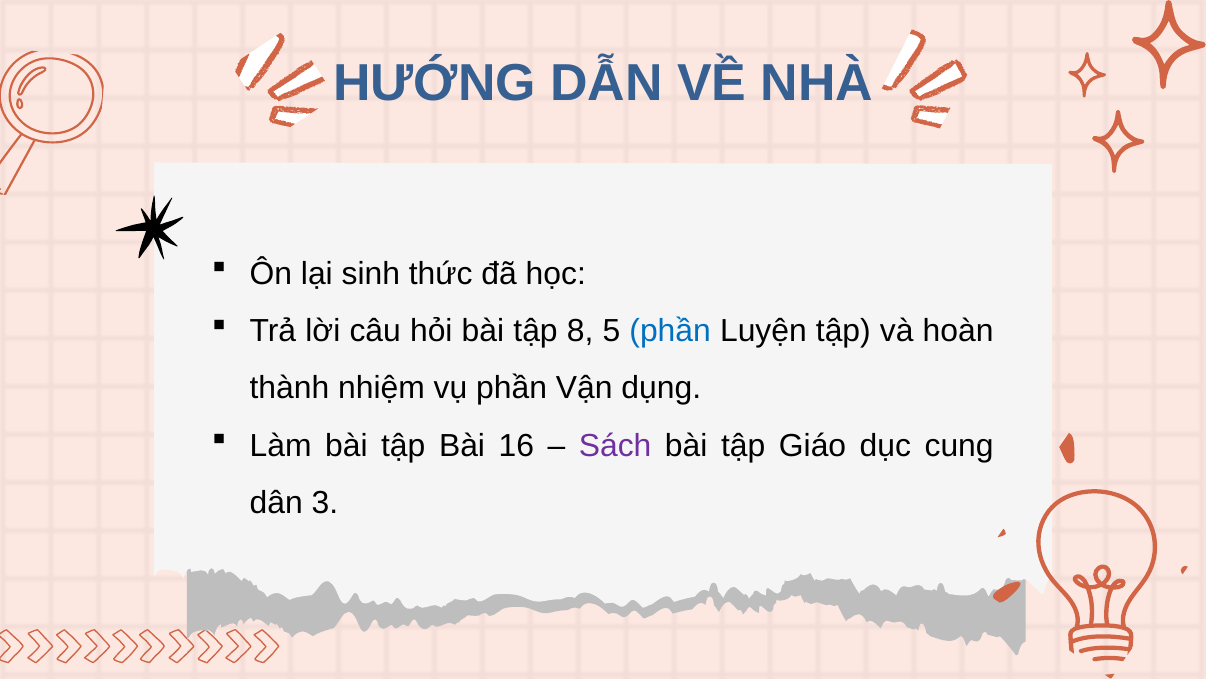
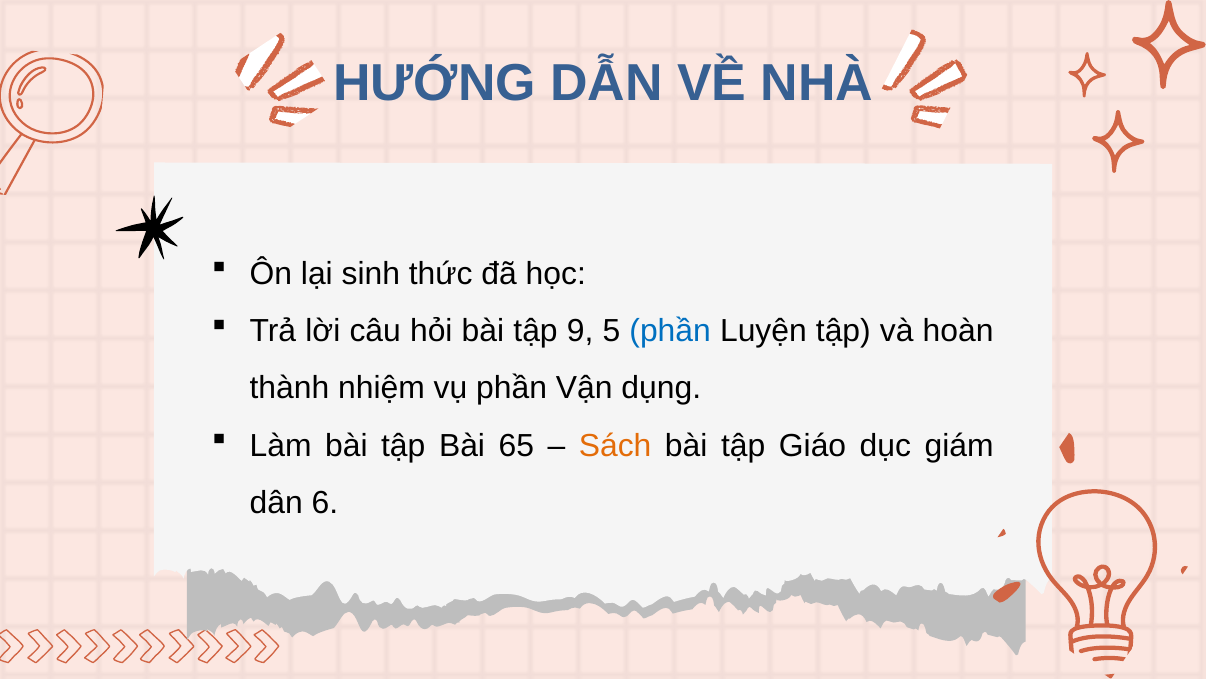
8: 8 -> 9 (580, 331)
16: 16 -> 65 (516, 445)
Sách colour: purple -> orange (615, 445)
cung: cung -> giám (959, 445)
3: 3 -> 6 (325, 502)
